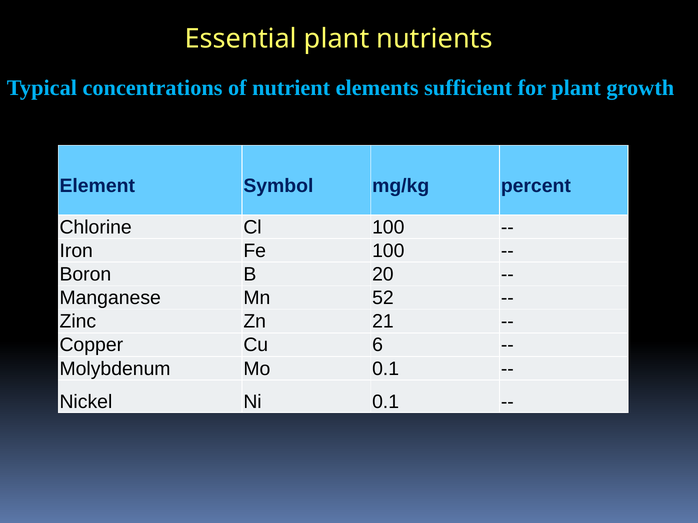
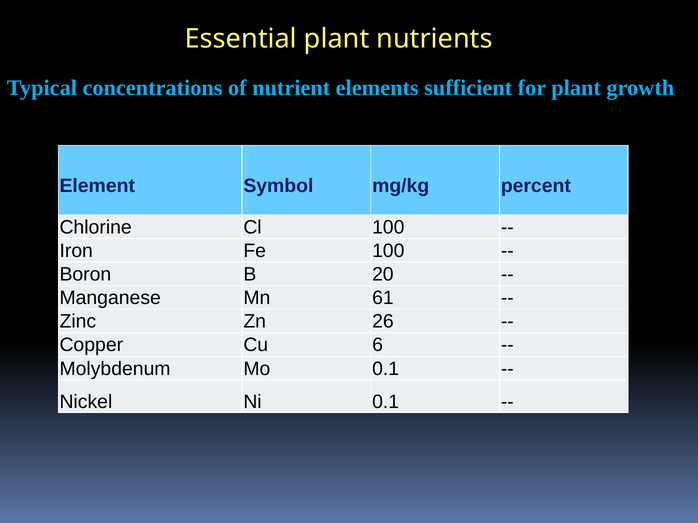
52: 52 -> 61 (383, 298)
21: 21 -> 26 (383, 322)
